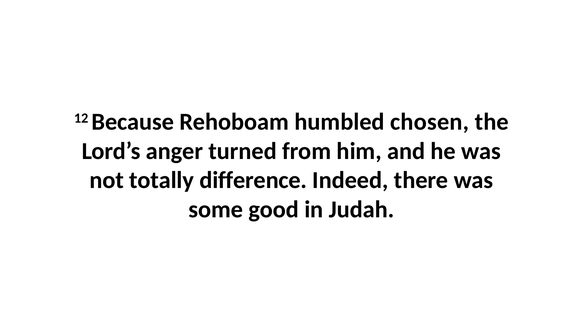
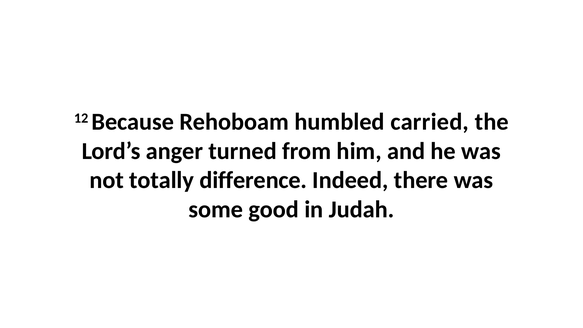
chosen: chosen -> carried (430, 122)
